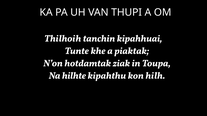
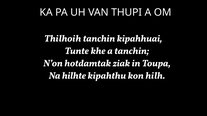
a piaktak: piaktak -> tanchin (132, 51)
